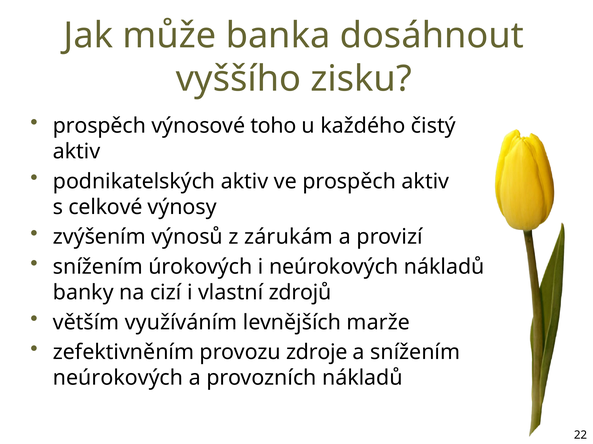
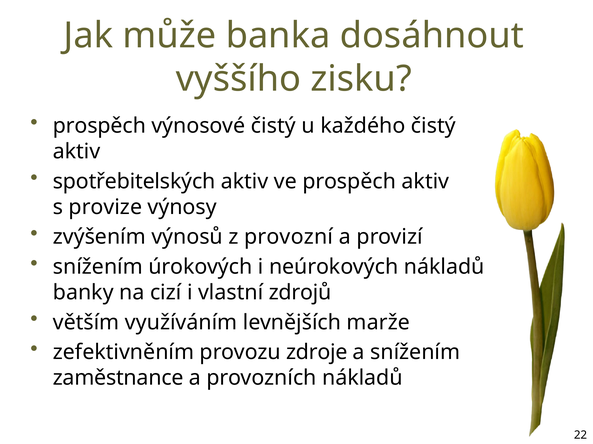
výnosové toho: toho -> čistý (273, 126)
podnikatelských: podnikatelských -> spotřebitelských (134, 182)
celkové: celkové -> provize (105, 207)
zárukám: zárukám -> provozní (289, 237)
neúrokových: neúrokových -> zaměstnance (118, 379)
